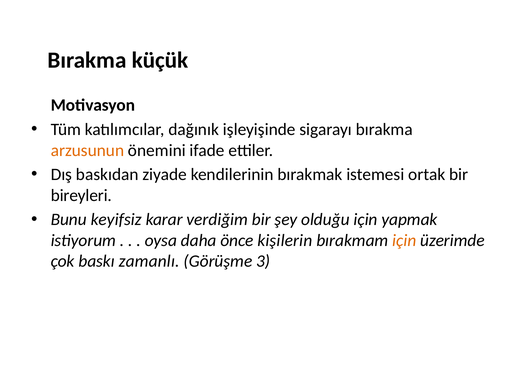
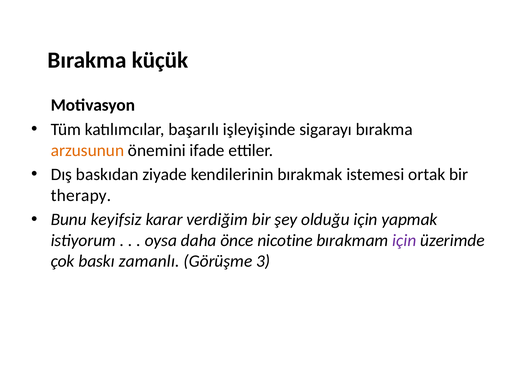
dağınık: dağınık -> başarılı (194, 129)
bireyleri: bireyleri -> therapy (81, 195)
kişilerin: kişilerin -> nicotine (285, 240)
için colour: orange -> purple (404, 240)
